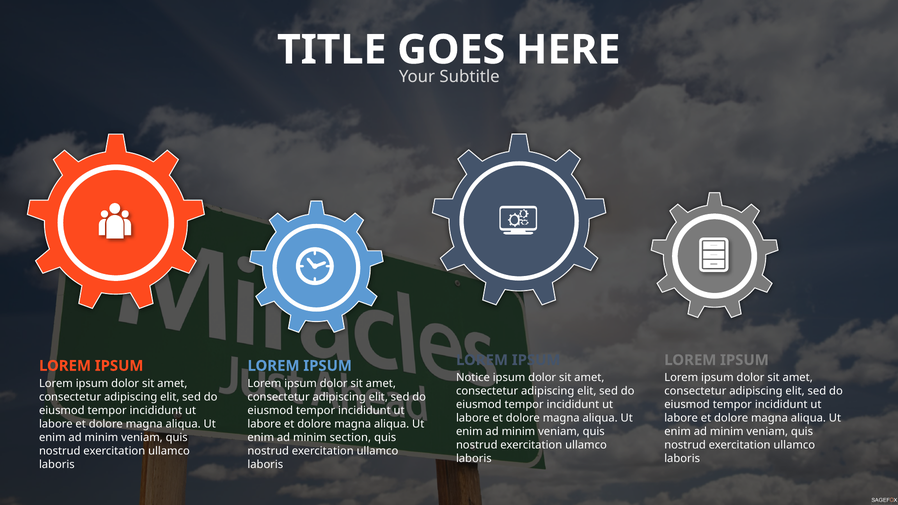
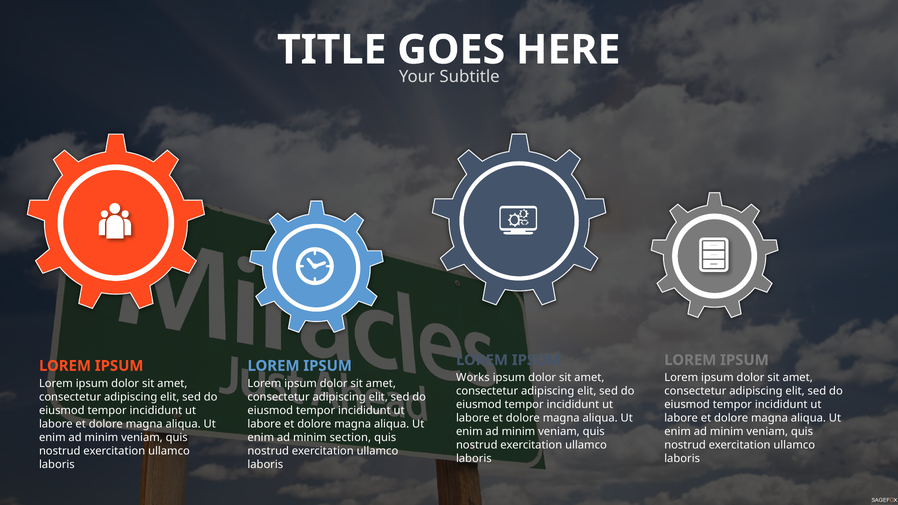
Notice: Notice -> Works (473, 378)
